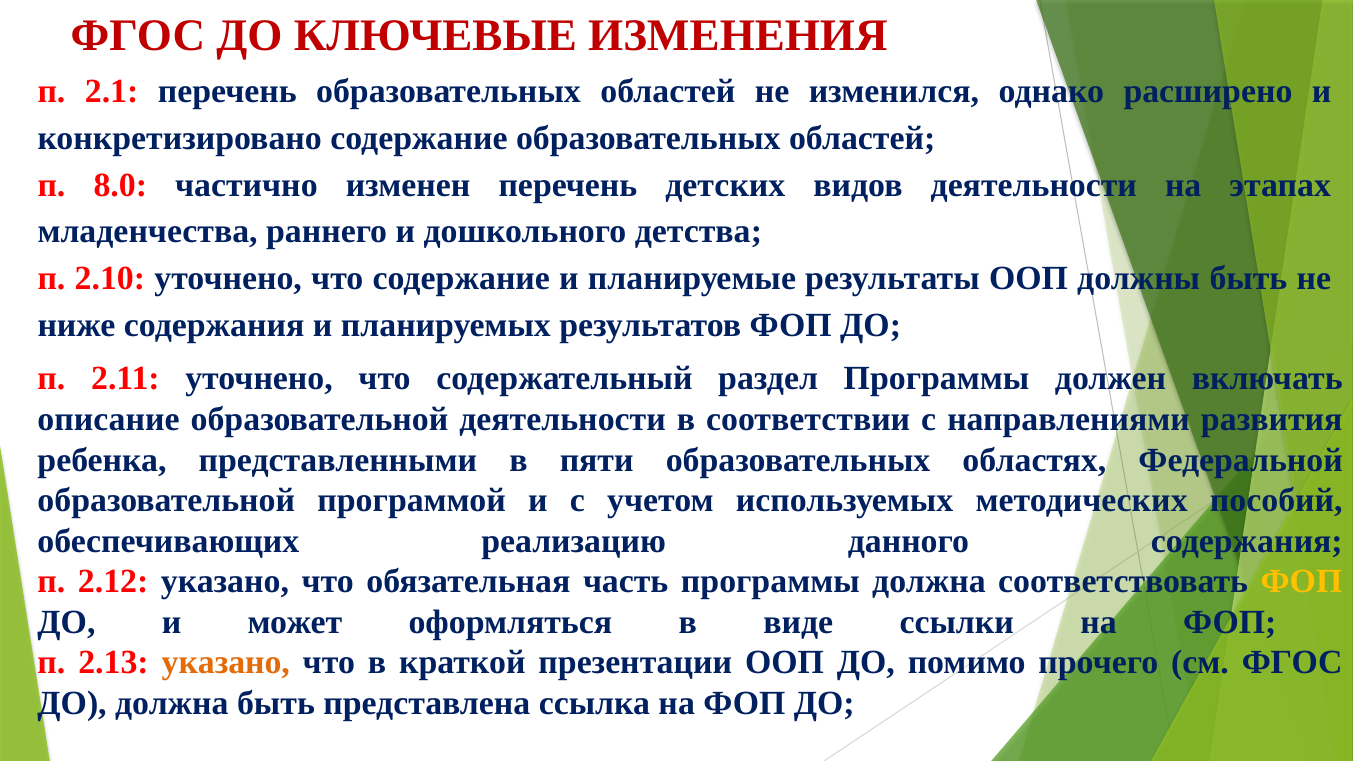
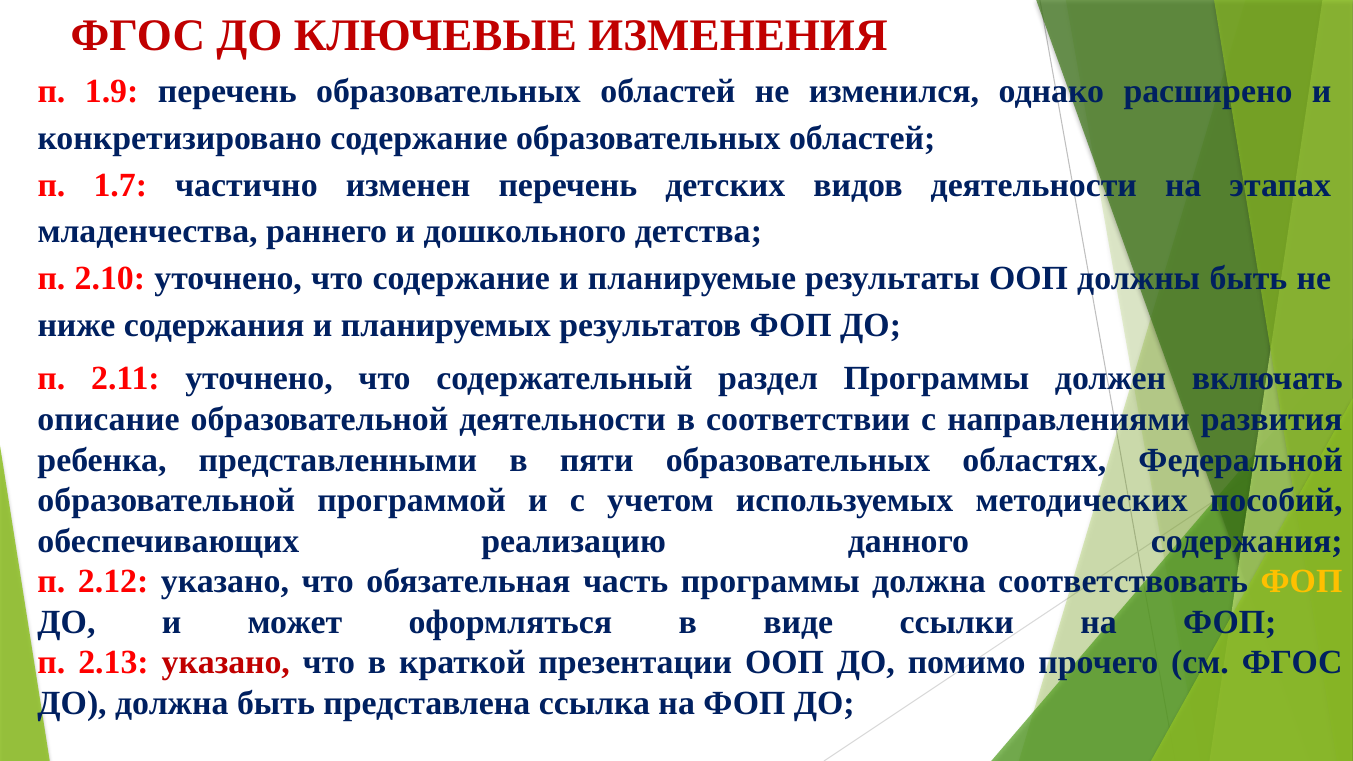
2.1: 2.1 -> 1.9 (112, 92)
8.0: 8.0 -> 1.7 (120, 185)
указано colour: orange -> red (226, 663)
